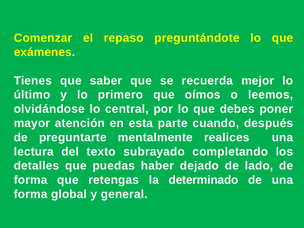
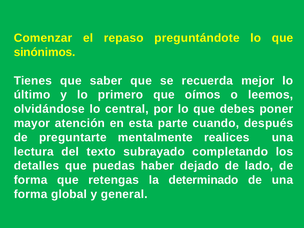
exámenes: exámenes -> sinónimos (45, 52)
